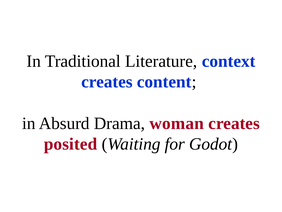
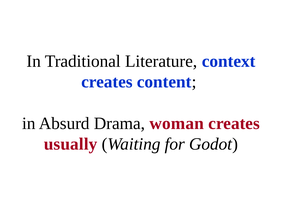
posited: posited -> usually (71, 144)
